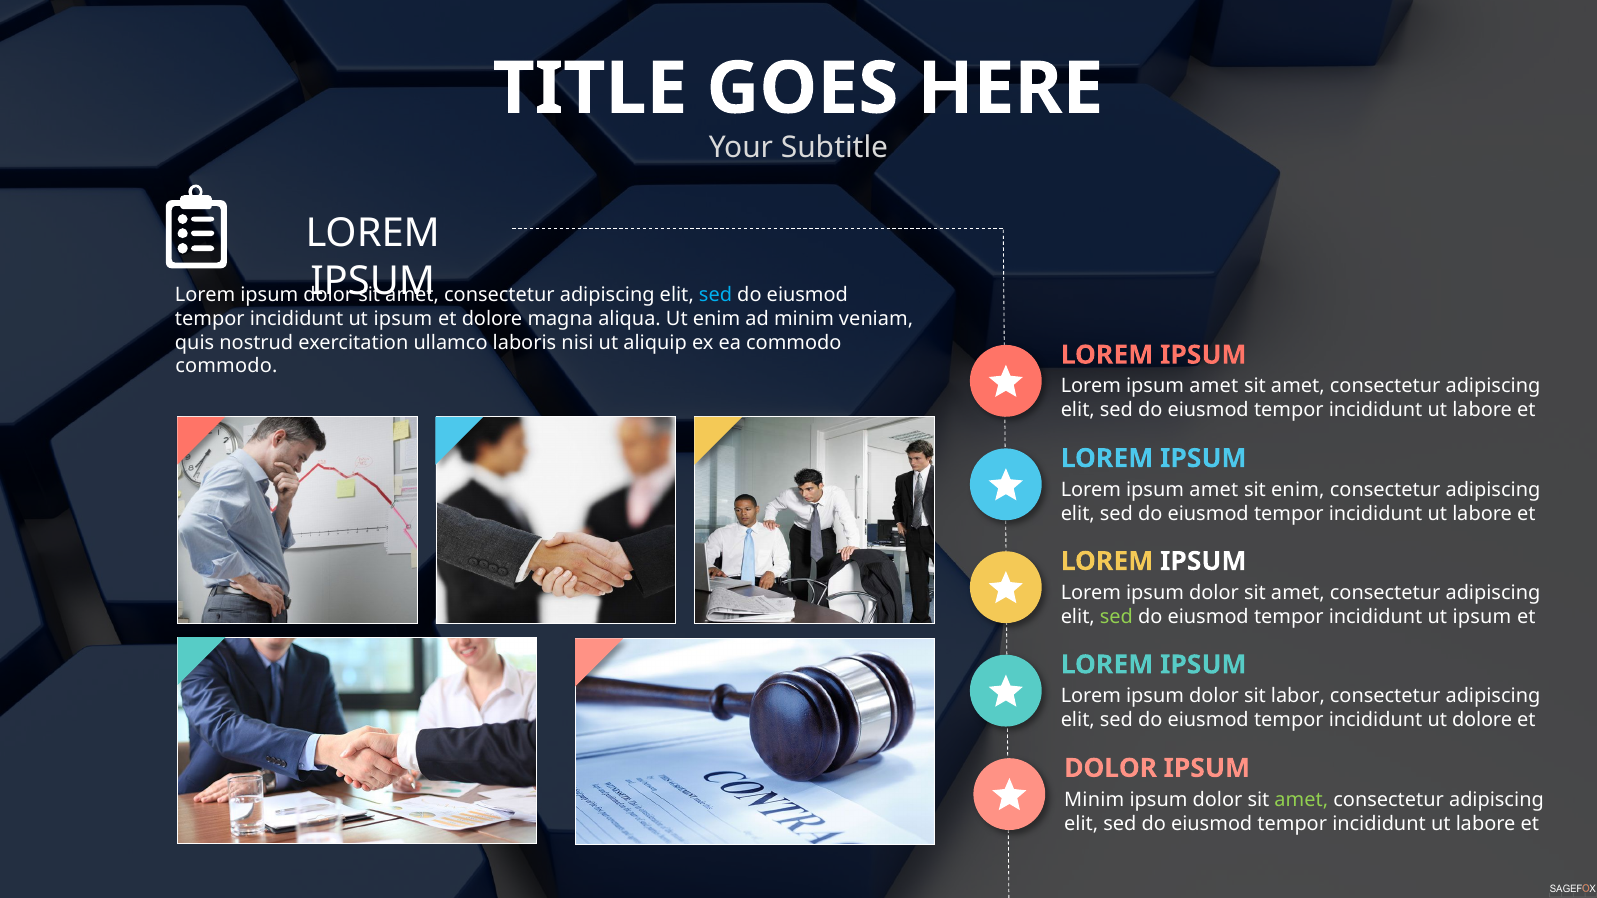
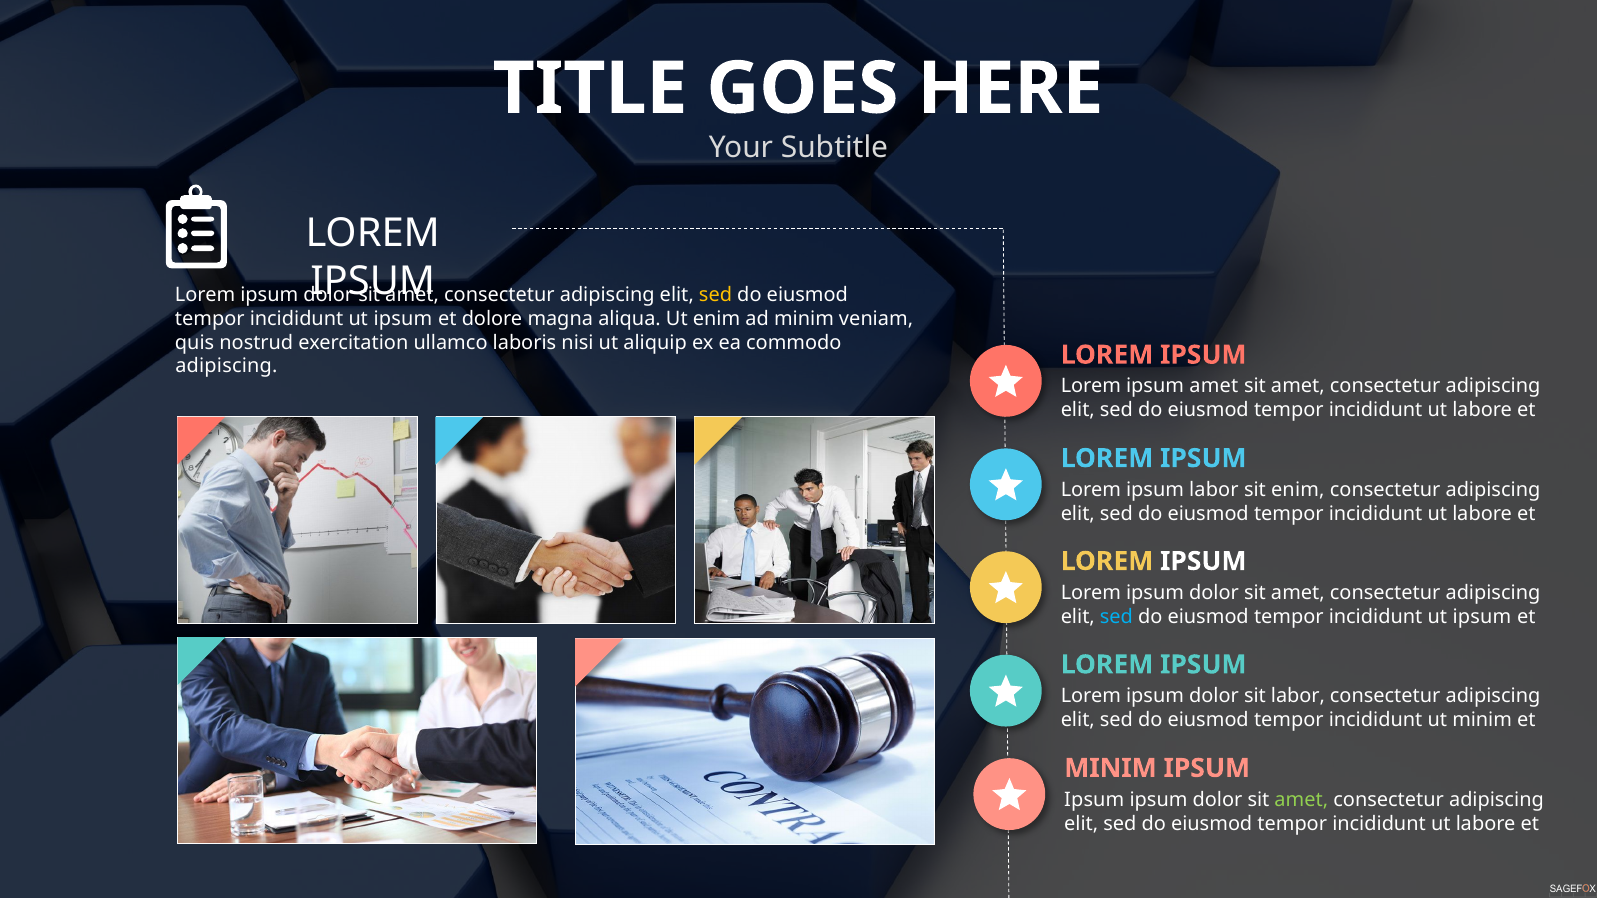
sed colour: light blue -> yellow (716, 295)
commodo: commodo -> adipiscing (226, 367)
amet: amet -> labor (1214, 490)
sed colour: light green -> light blue (1116, 617)
ut dolore: dolore -> minim (1482, 720)
DOLOR: DOLOR -> MINIM (1110, 768)
Minim: Minim -> Ipsum (1094, 800)
